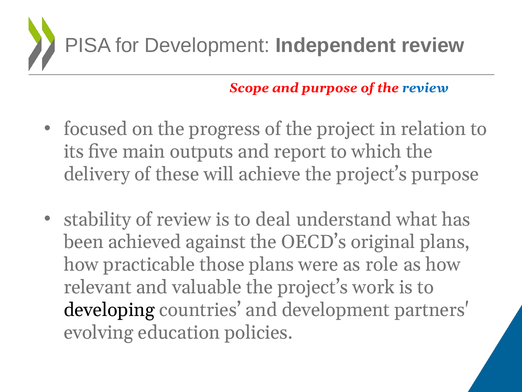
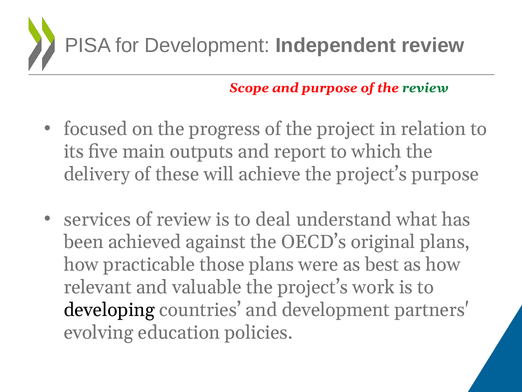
review colour: blue -> green (425, 88)
stability: stability -> services (97, 219)
role: role -> best (382, 264)
